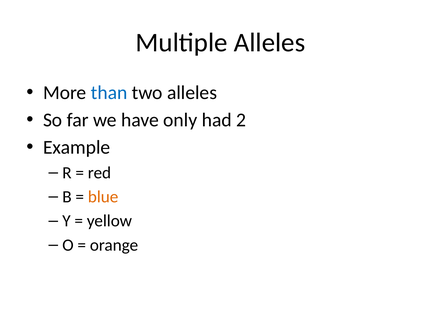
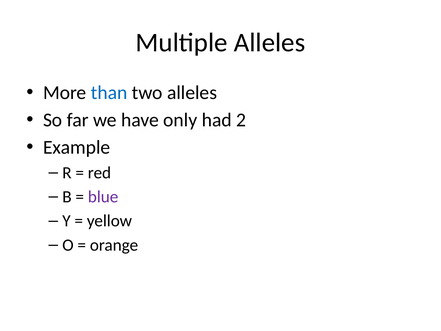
blue colour: orange -> purple (103, 197)
